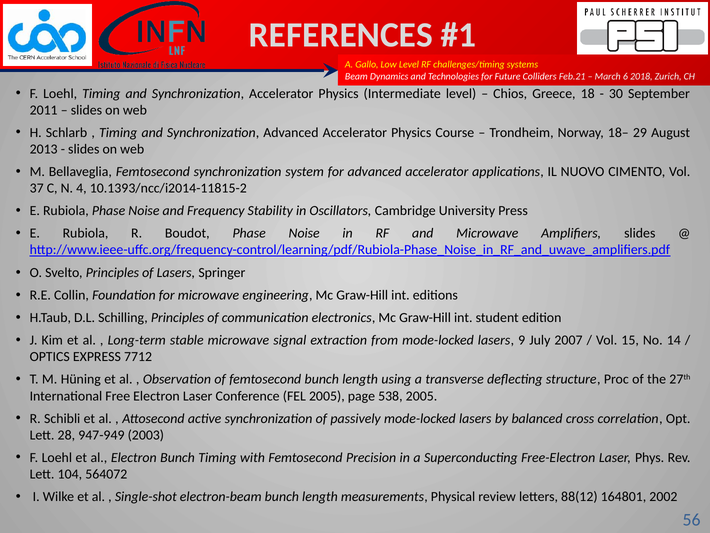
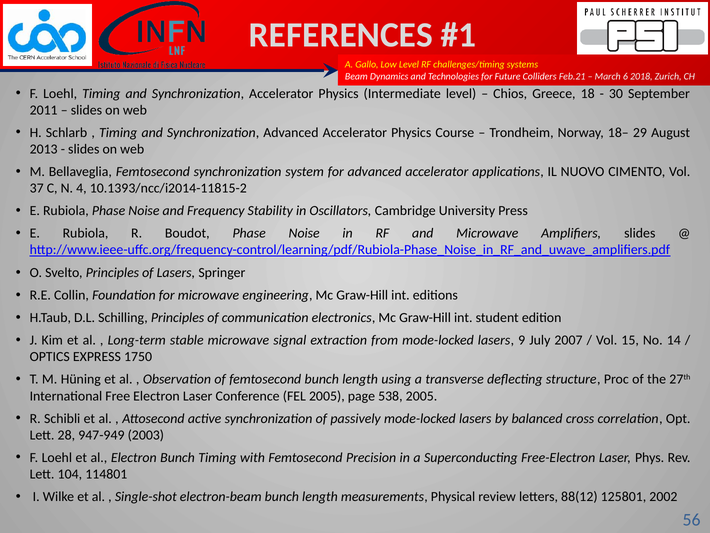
7712: 7712 -> 1750 (138, 357)
564072: 564072 -> 114801 (106, 474)
164801: 164801 -> 125801 (623, 496)
